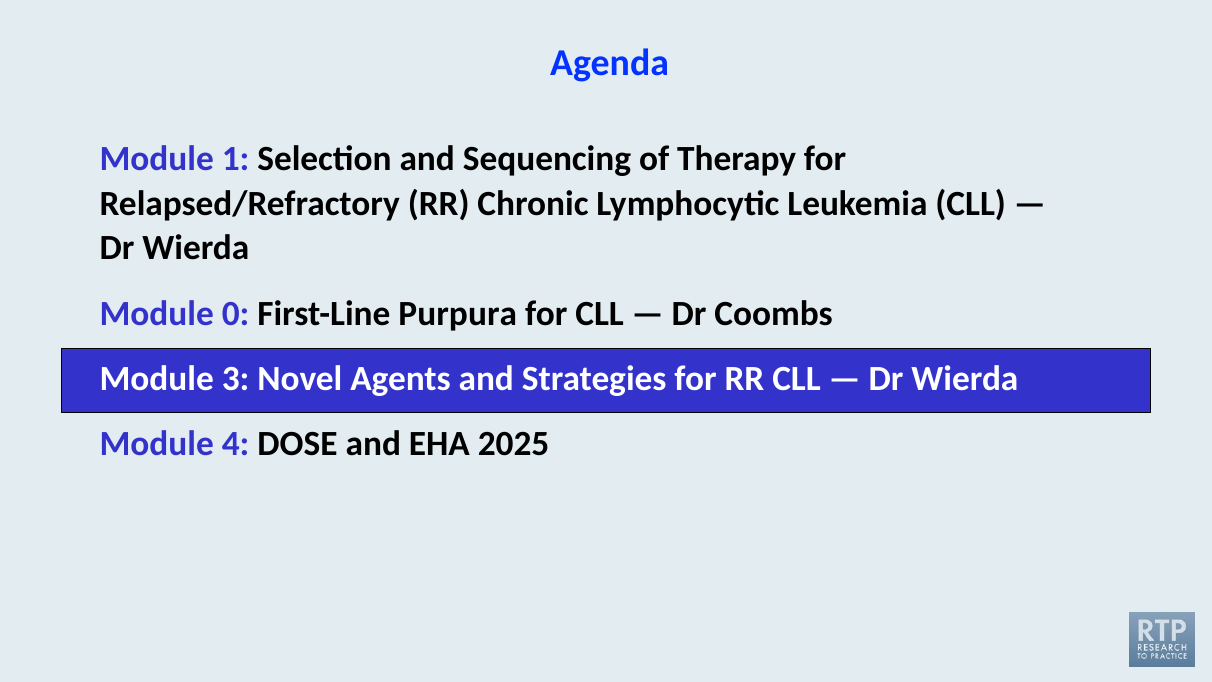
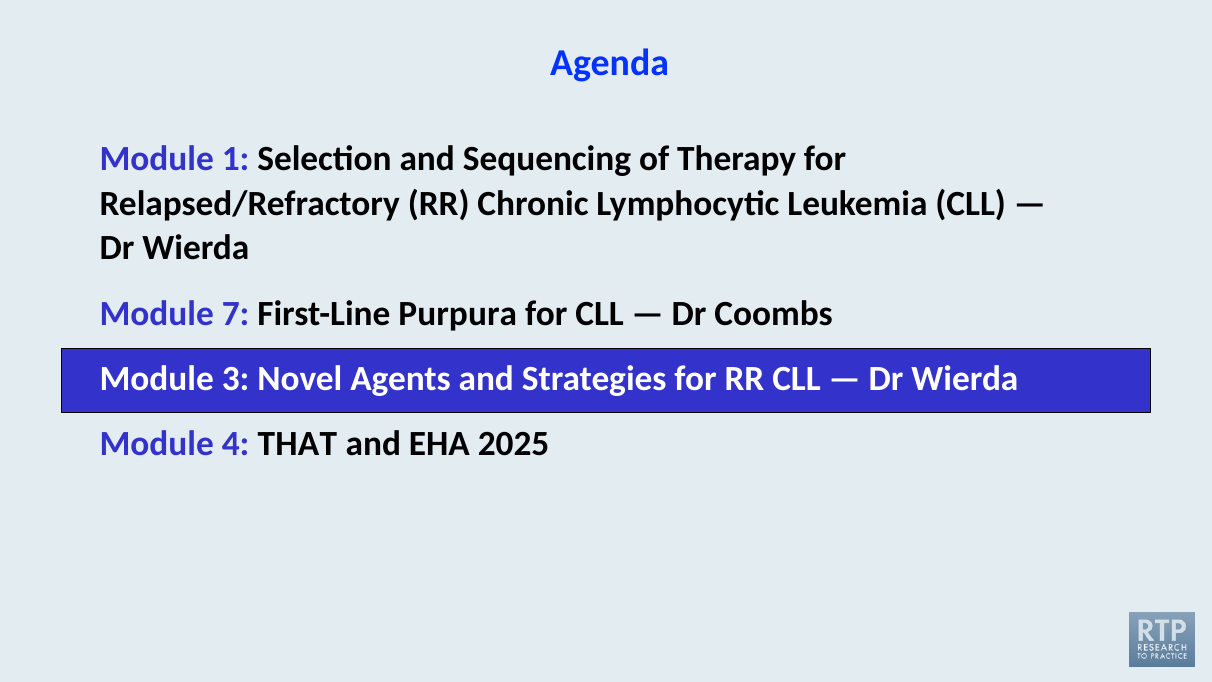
0: 0 -> 7 (236, 313)
DOSE: DOSE -> THAT (297, 444)
